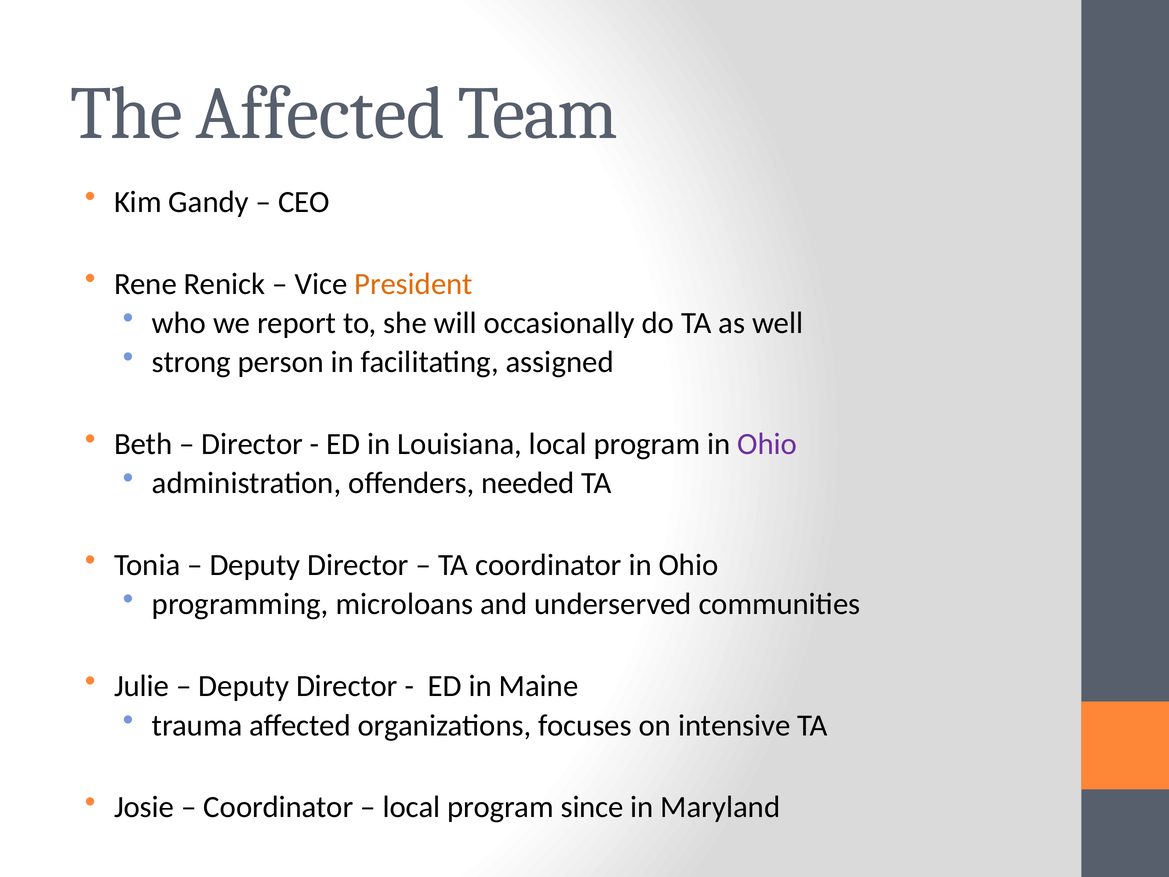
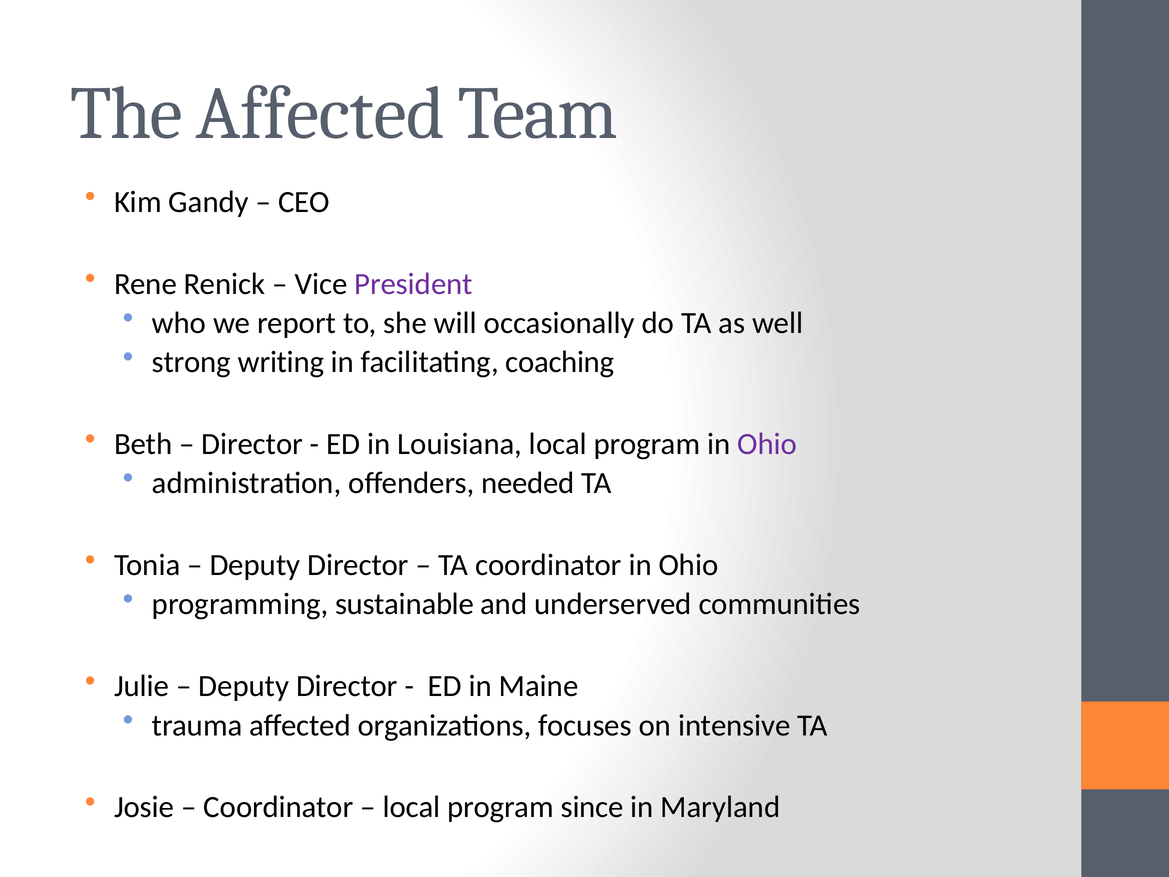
President colour: orange -> purple (413, 284)
person: person -> writing (281, 362)
assigned: assigned -> coaching (560, 362)
microloans: microloans -> sustainable (405, 604)
